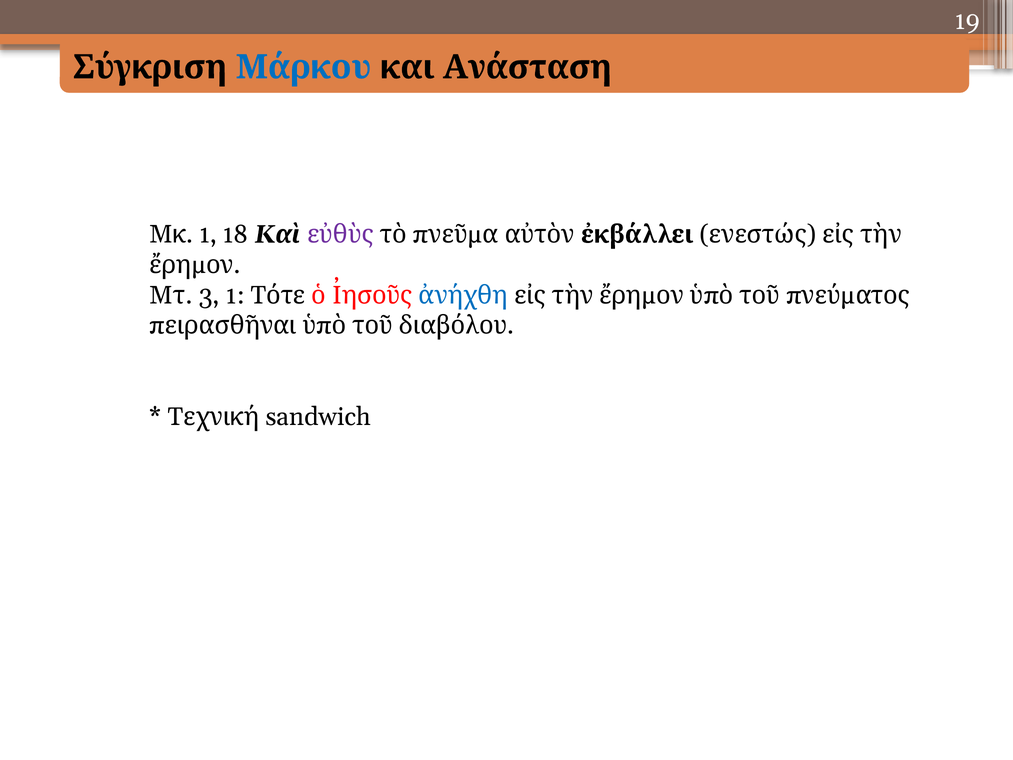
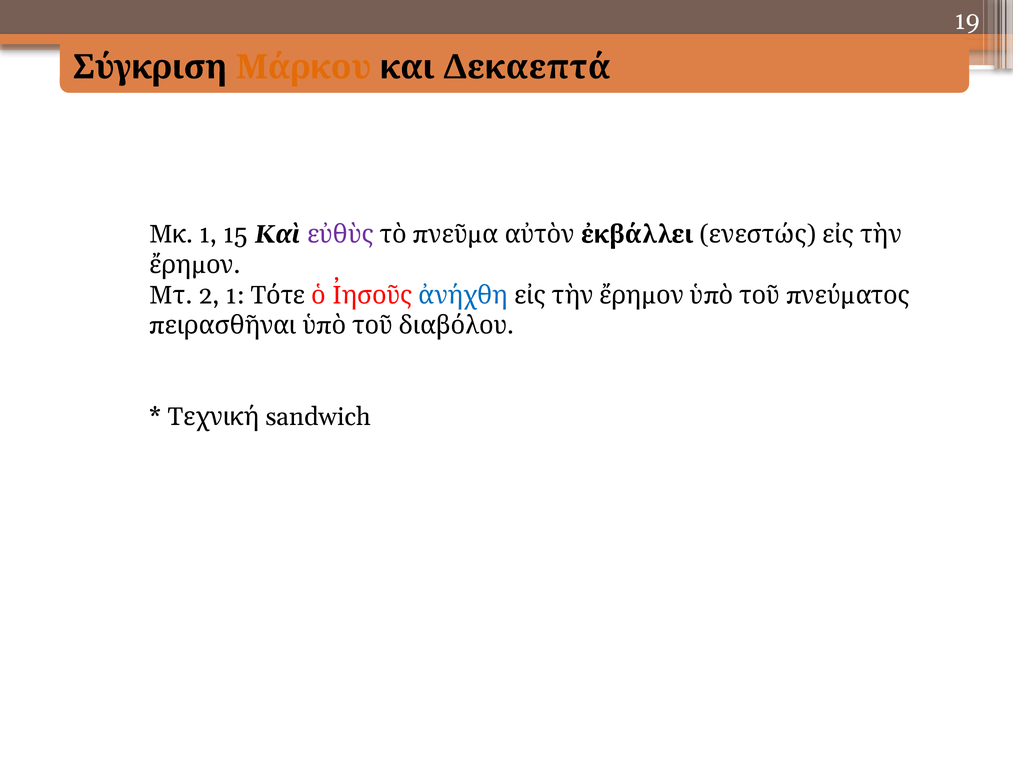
Μάρκου colour: blue -> orange (304, 67)
Ανάσταση: Ανάσταση -> Δεκαεπτά (527, 67)
18: 18 -> 15 (235, 234)
3: 3 -> 2 (209, 295)
